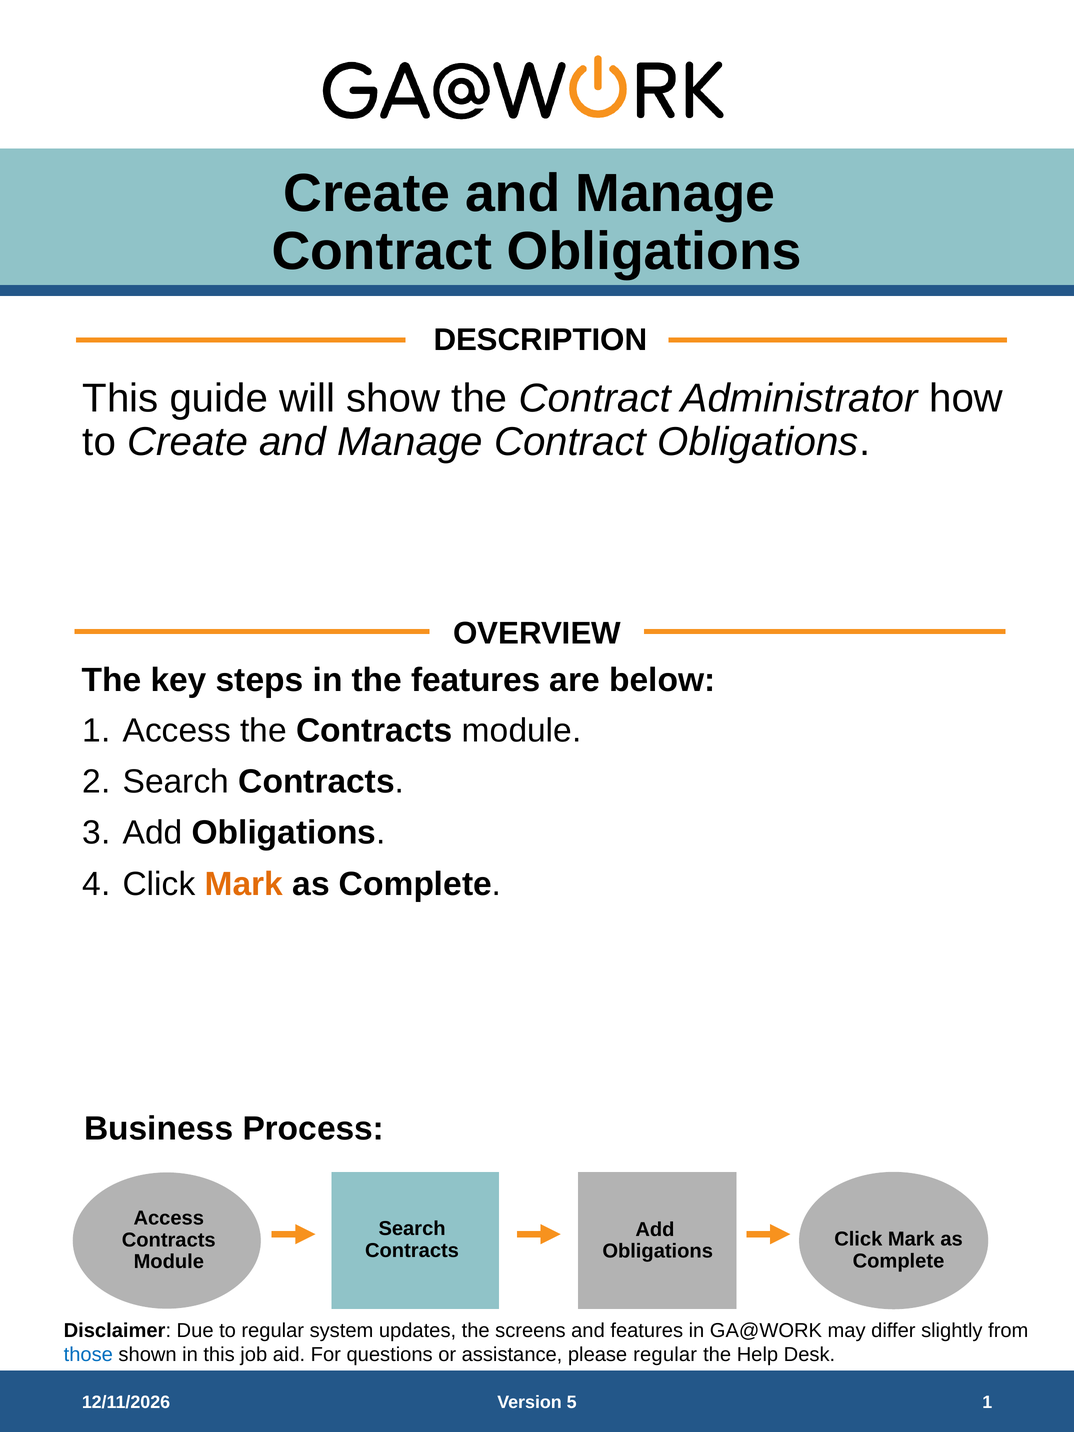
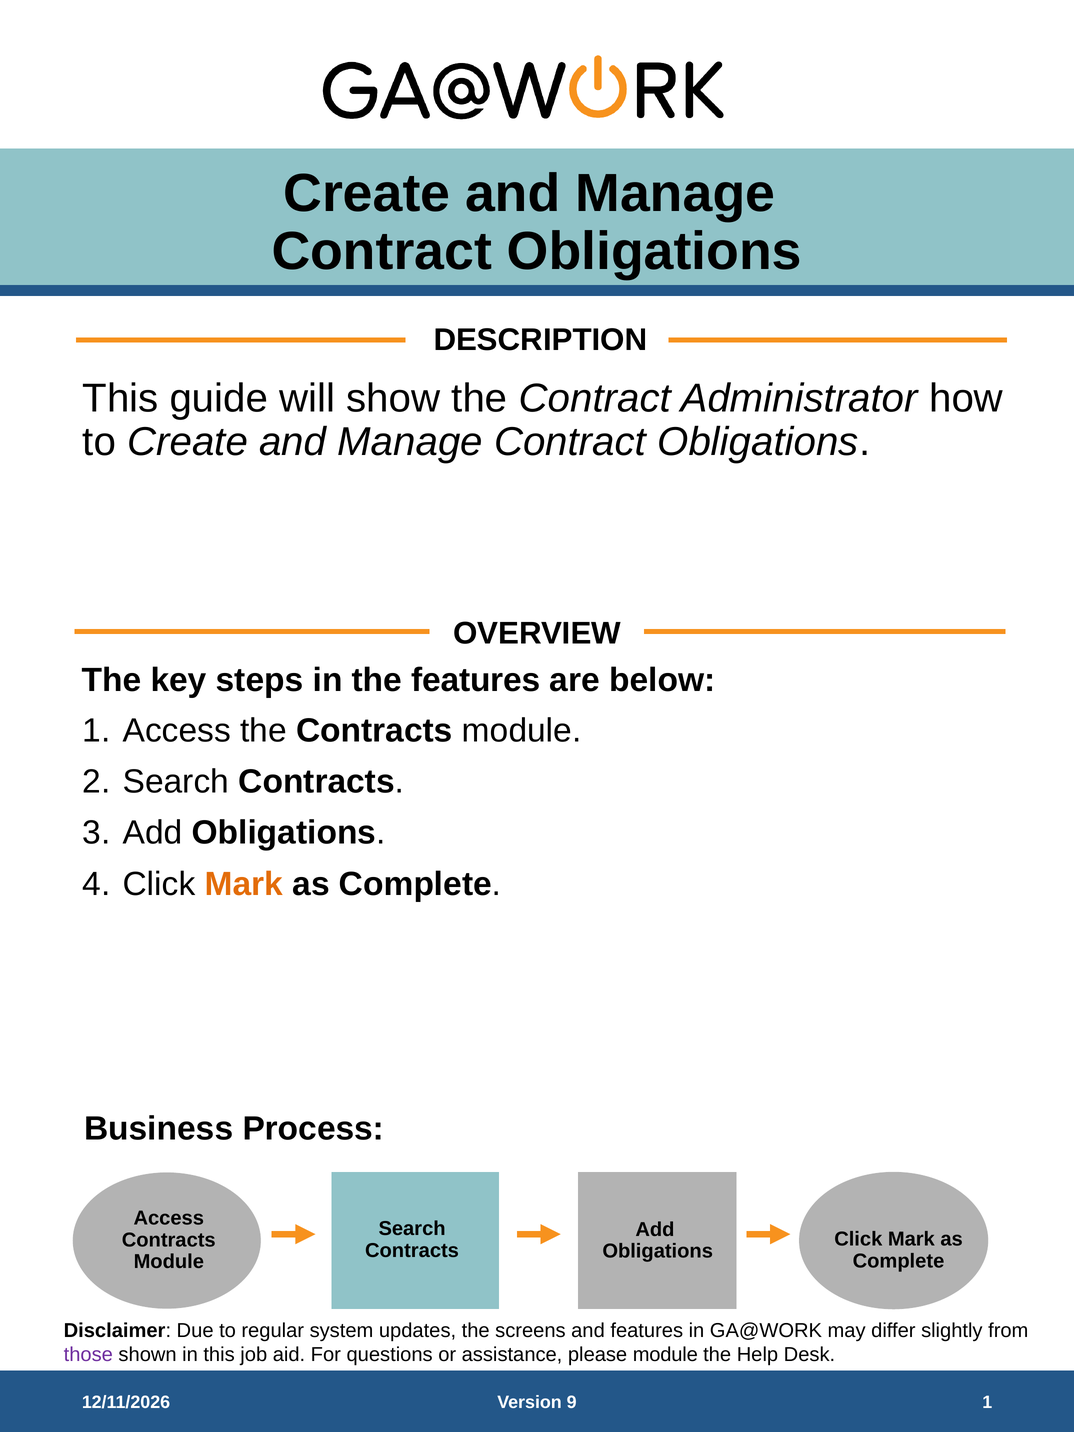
those colour: blue -> purple (88, 1355)
please regular: regular -> module (665, 1355)
5: 5 -> 9 (572, 1403)
